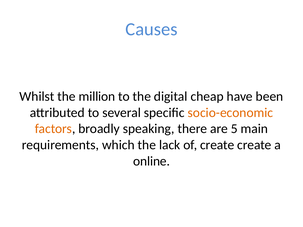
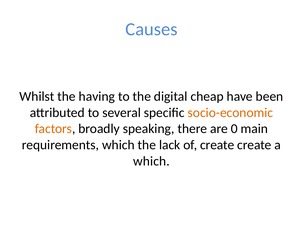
million: million -> having (97, 97)
5: 5 -> 0 (234, 129)
online: online -> which (151, 161)
